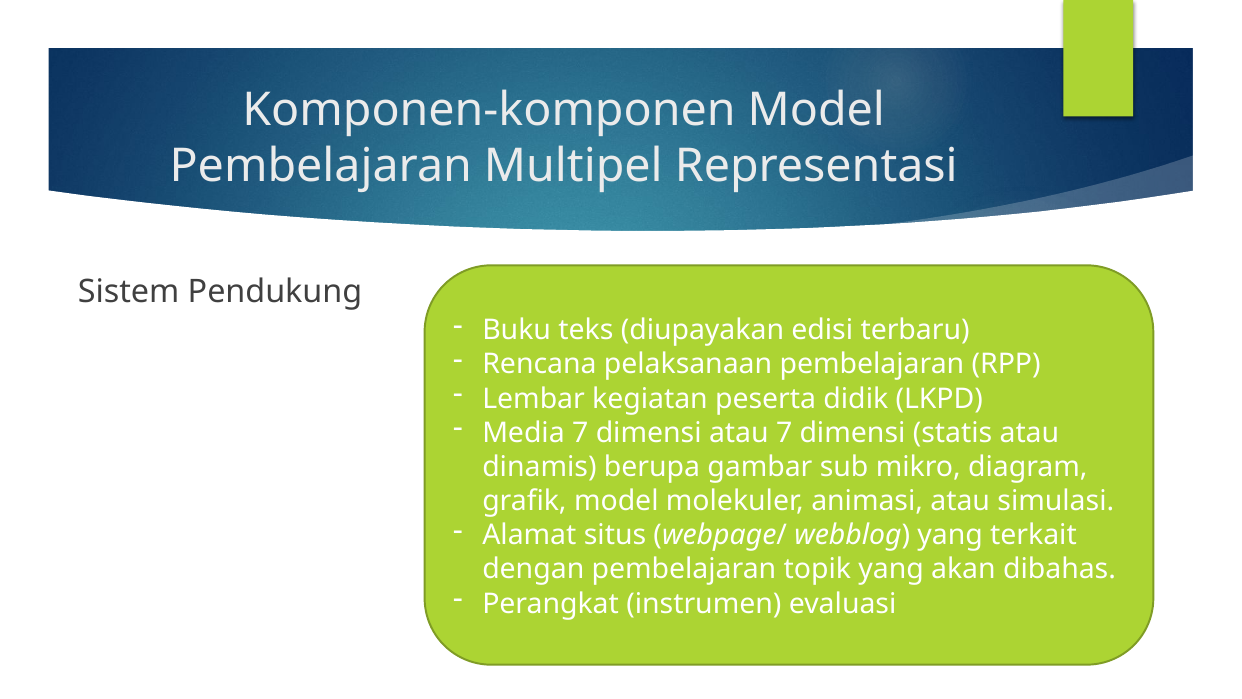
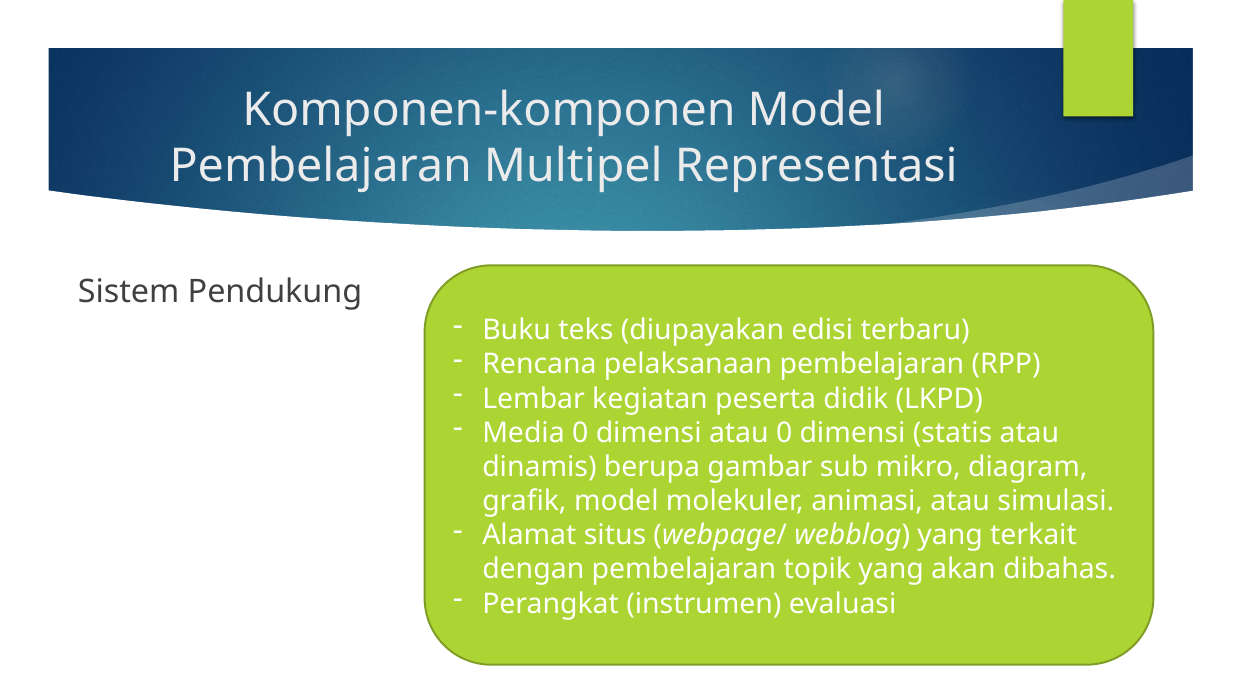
Media 7: 7 -> 0 (580, 433)
atau 7: 7 -> 0 (784, 433)
